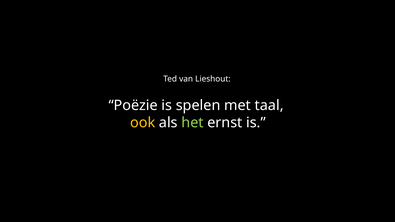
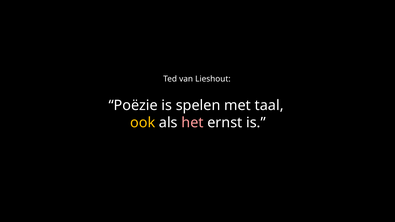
het colour: light green -> pink (192, 123)
